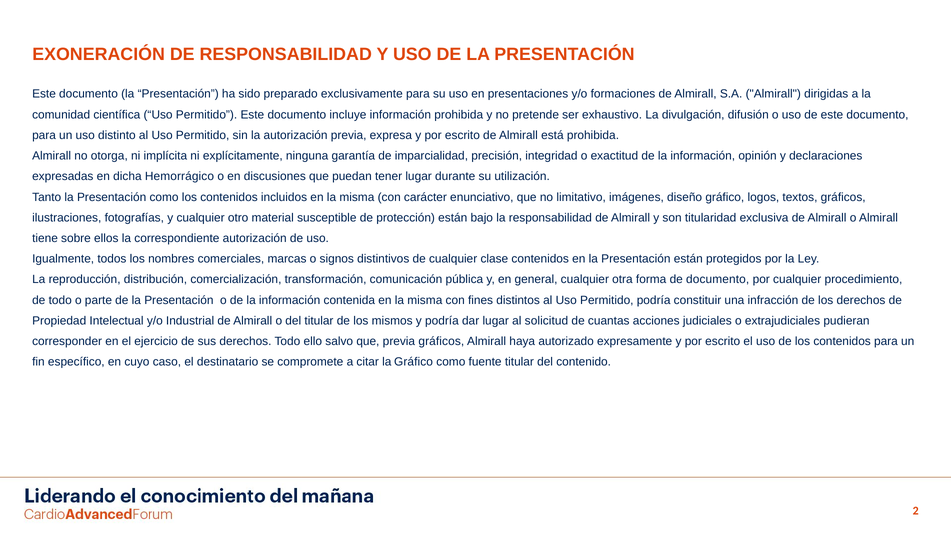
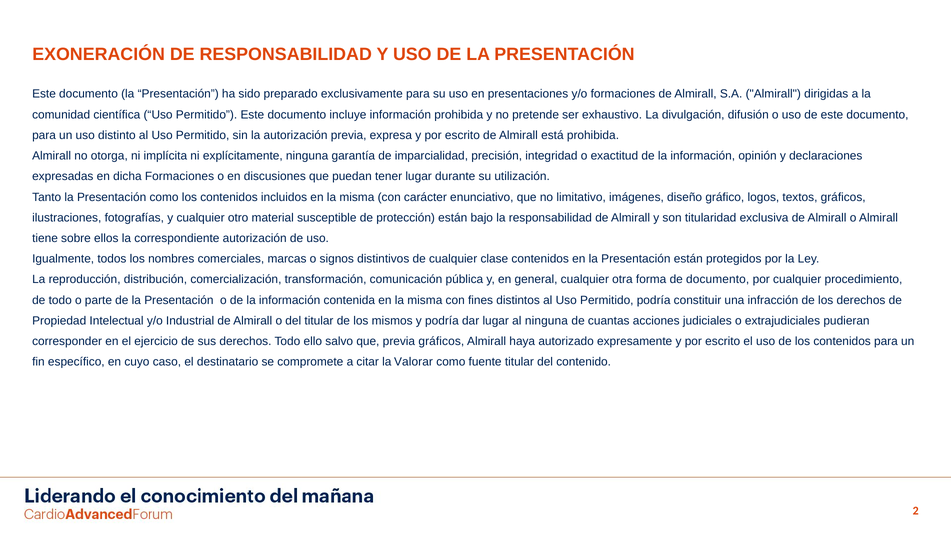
dicha Hemorrágico: Hemorrágico -> Formaciones (179, 176)
al solicitud: solicitud -> ninguna (546, 321)
la Gráfico: Gráfico -> Valorar (414, 362)
